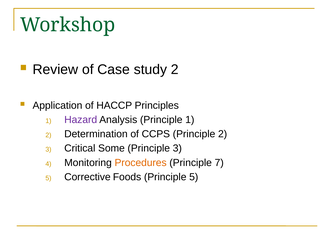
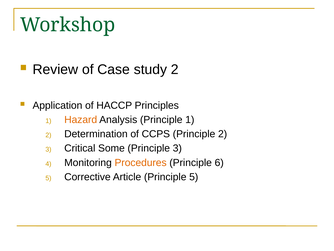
Hazard colour: purple -> orange (81, 119)
7: 7 -> 6 (219, 162)
Foods: Foods -> Article (127, 177)
